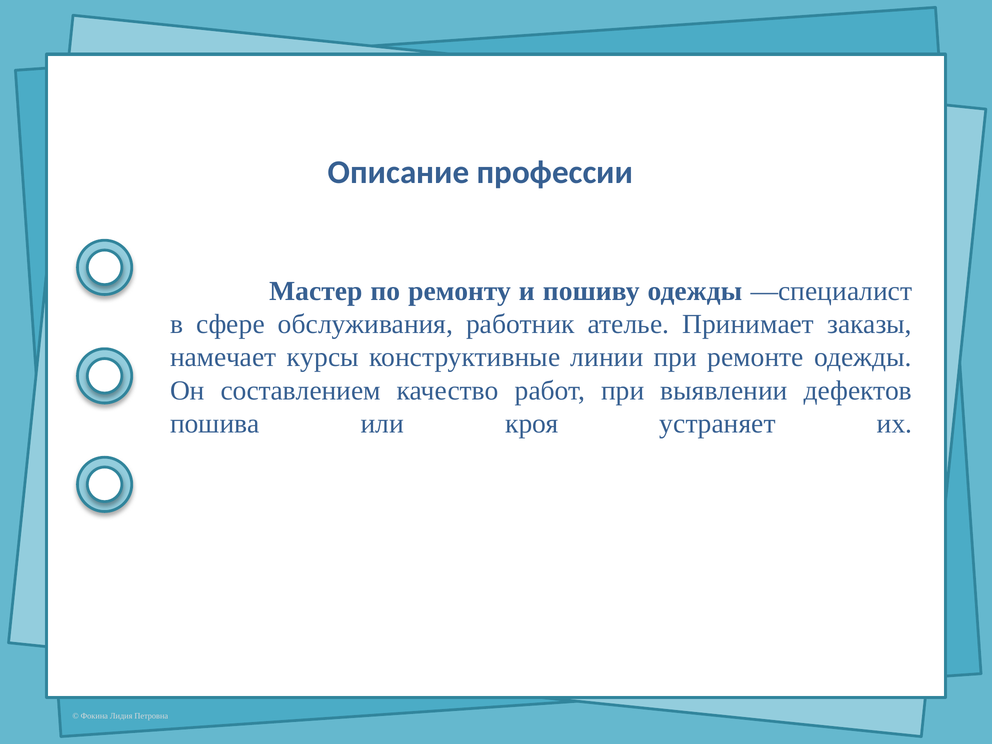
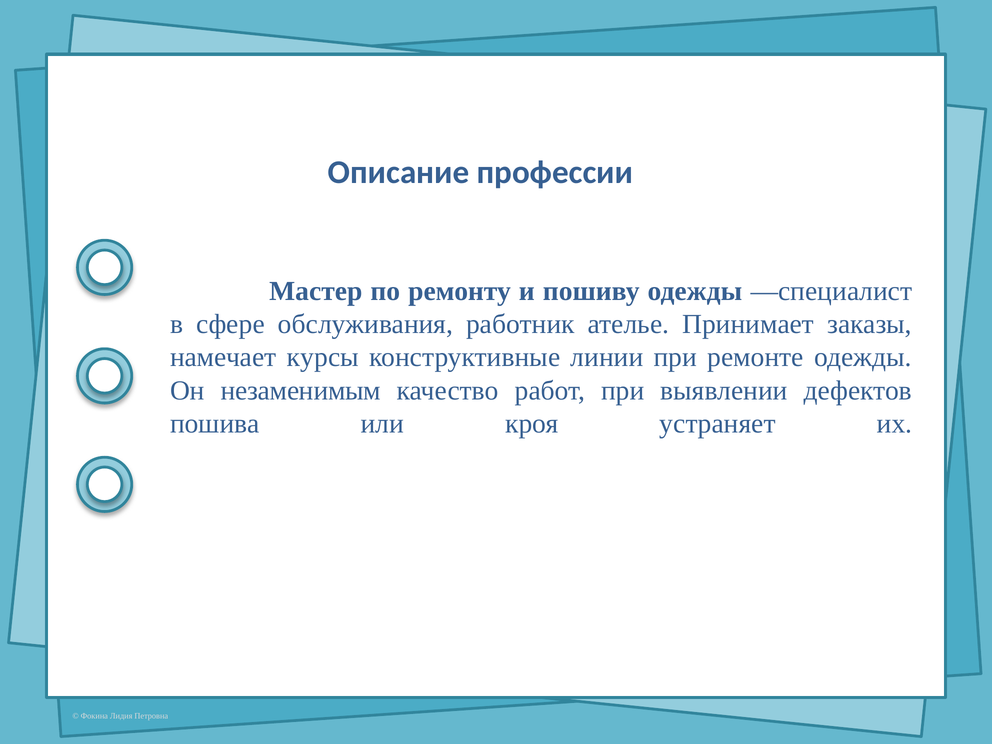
составлением: составлением -> незаменимым (301, 390)
